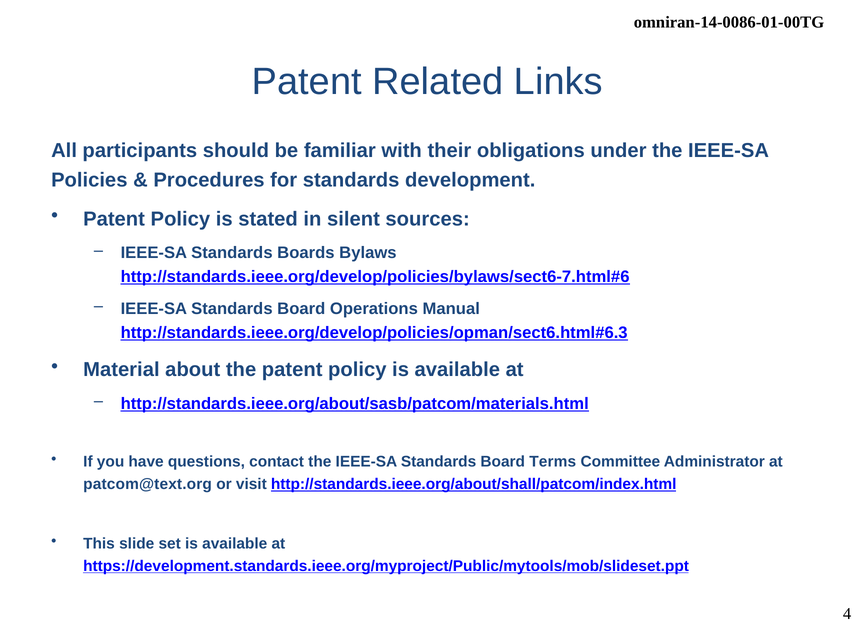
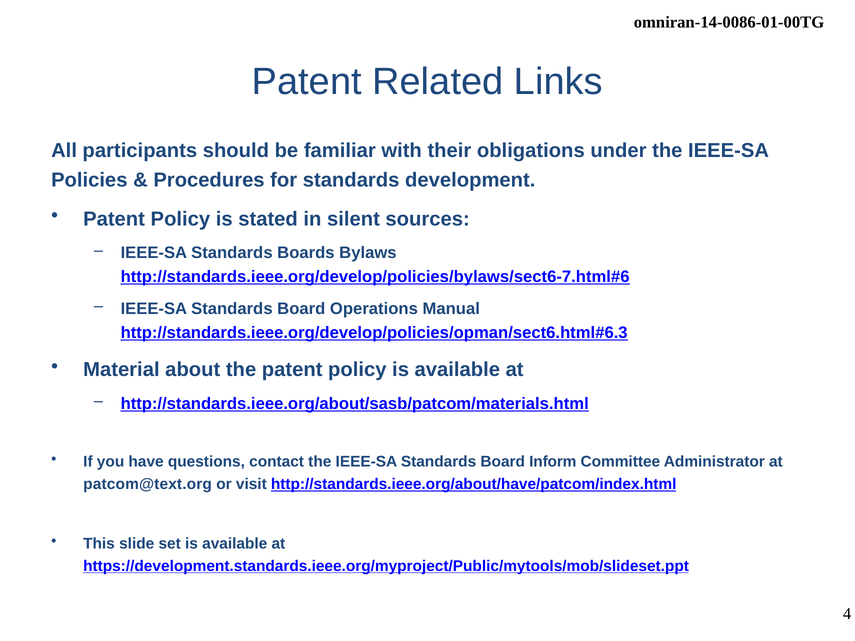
Terms: Terms -> Inform (553, 462)
http://standards.ieee.org/about/shall/patcom/index.html: http://standards.ieee.org/about/shall/patcom/index.html -> http://standards.ieee.org/about/have/patcom/index.html (474, 484)
